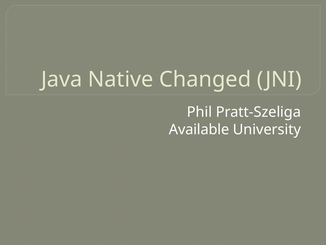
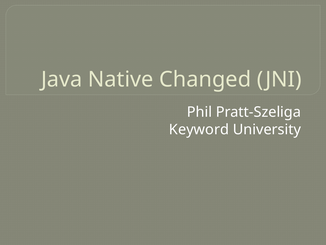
Available: Available -> Keyword (199, 129)
